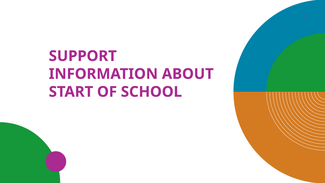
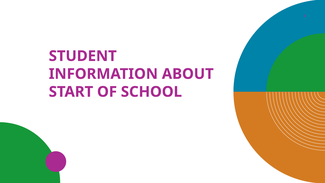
SUPPORT: SUPPORT -> STUDENT (83, 56)
